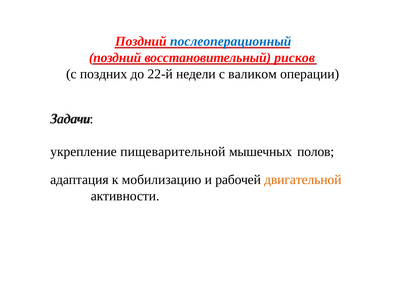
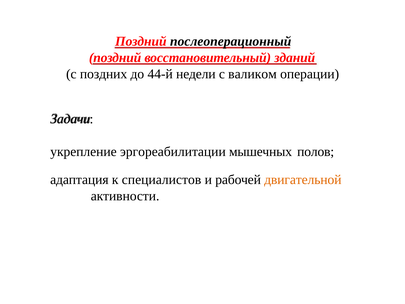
послеоперационный colour: blue -> black (231, 41)
рисков: рисков -> зданий (295, 58)
22-й: 22-й -> 44-й (160, 74)
пищеварительной: пищеварительной -> эргореабилитации (173, 152)
мобилизацию: мобилизацию -> специалистов (162, 180)
